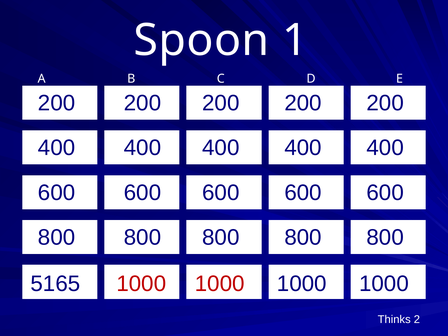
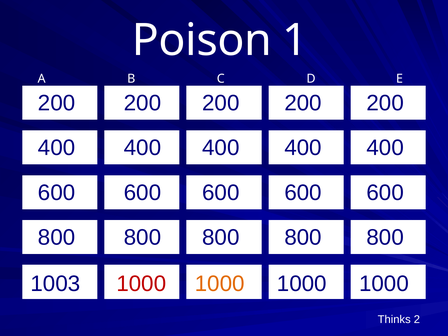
Spoon: Spoon -> Poison (202, 40)
5165: 5165 -> 1003 (55, 284)
1000 colour: red -> orange (220, 284)
